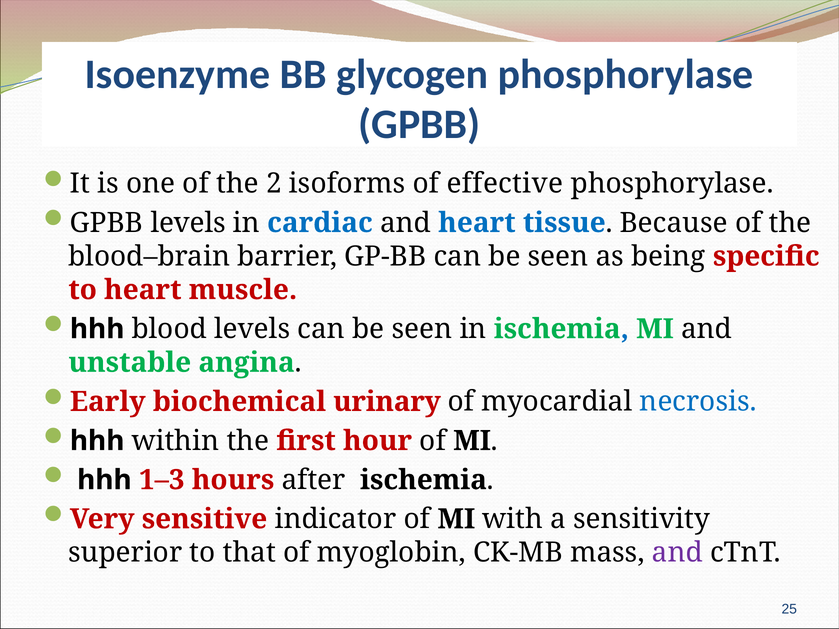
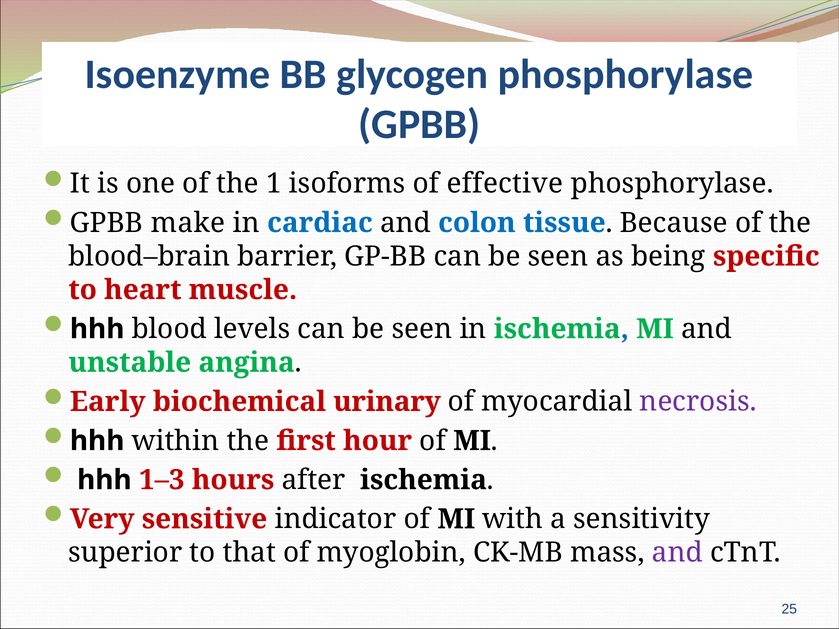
2: 2 -> 1 (274, 184)
GPBB levels: levels -> make (188, 223)
and heart: heart -> colon (477, 223)
necrosis colour: blue -> purple (698, 402)
